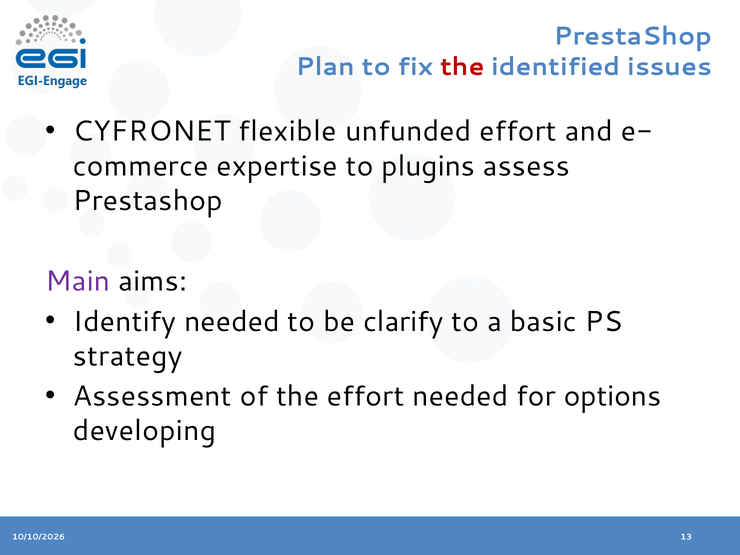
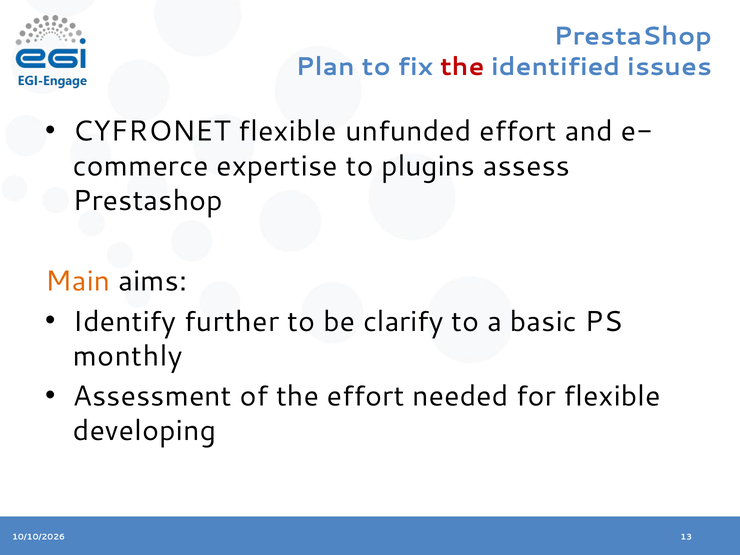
Main colour: purple -> orange (78, 281)
Identify needed: needed -> further (232, 322)
strategy: strategy -> monthly (128, 356)
for options: options -> flexible (612, 396)
